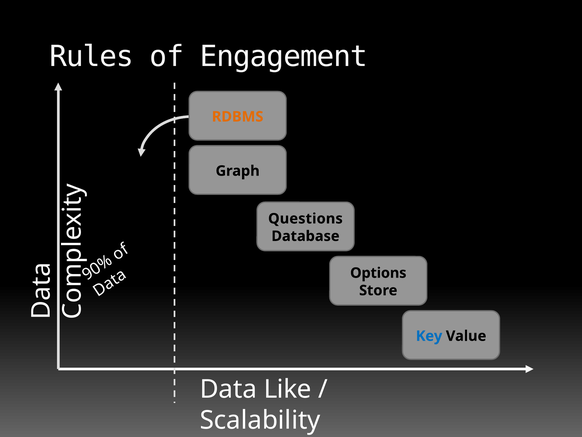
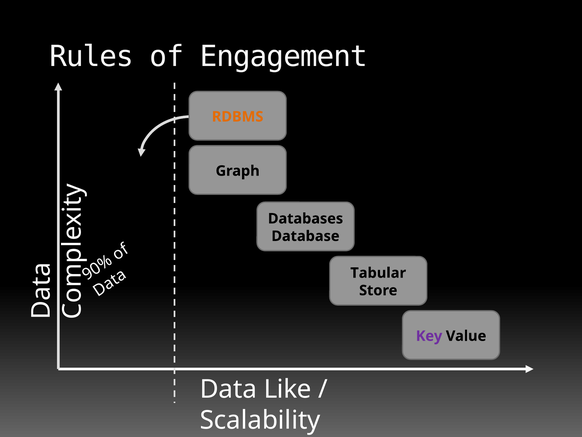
Questions: Questions -> Databases (306, 218)
Options: Options -> Tabular (378, 273)
Key colour: blue -> purple (429, 336)
